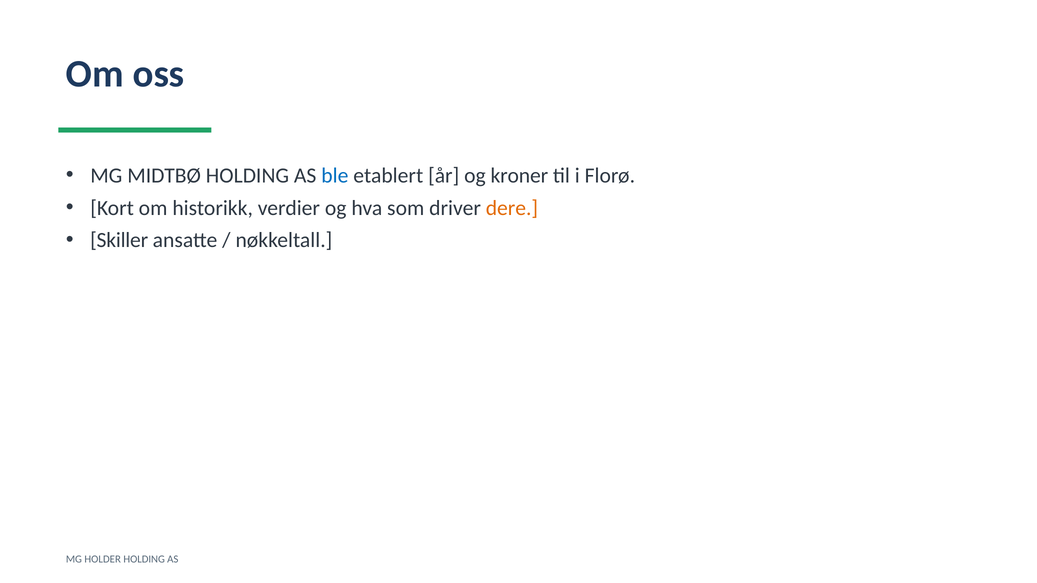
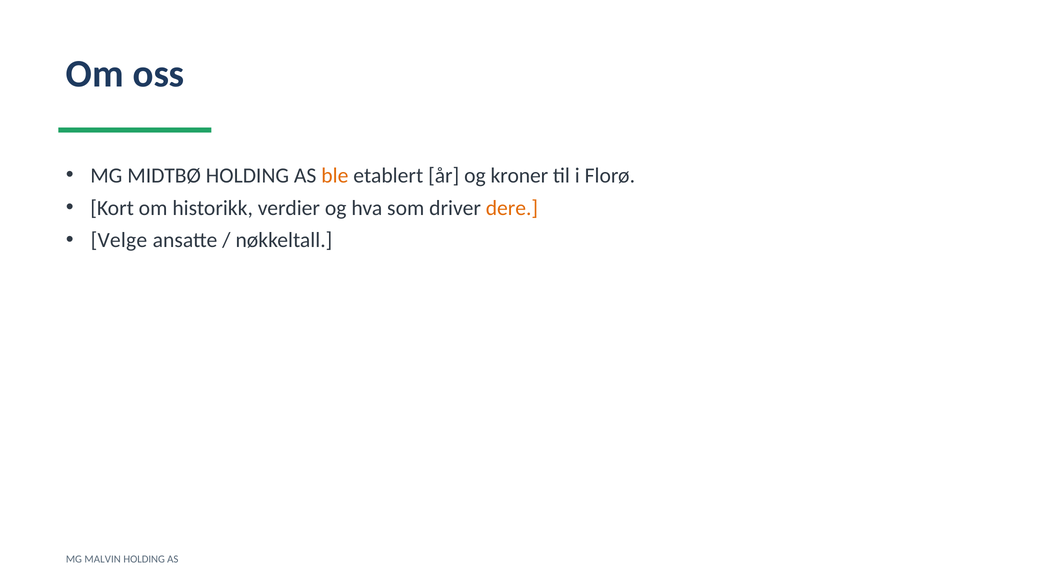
ble colour: blue -> orange (335, 176)
Skiller: Skiller -> Velge (119, 240)
HOLDER: HOLDER -> MALVIN (103, 560)
